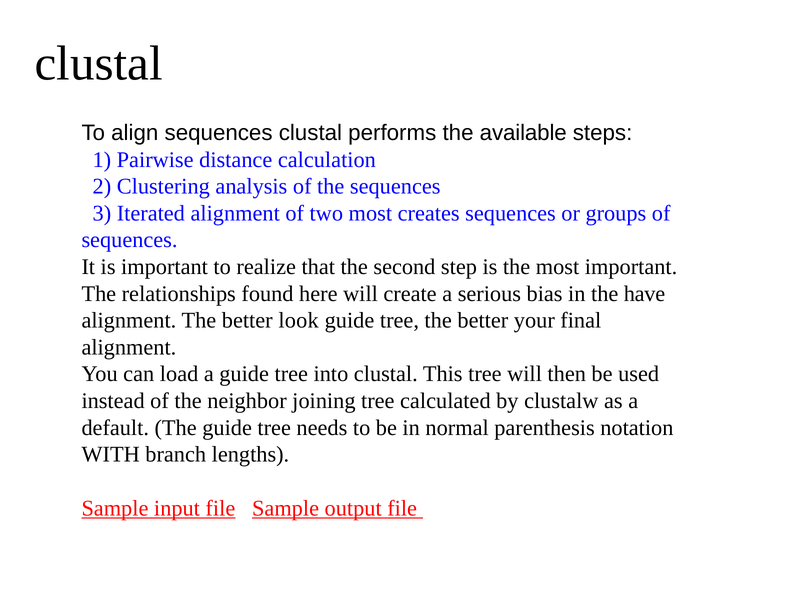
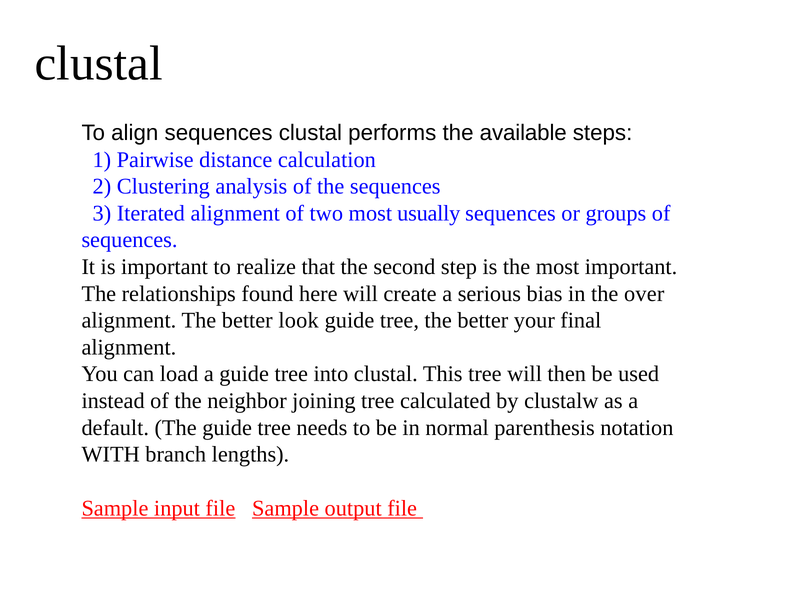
creates: creates -> usually (429, 213)
have: have -> over (644, 293)
